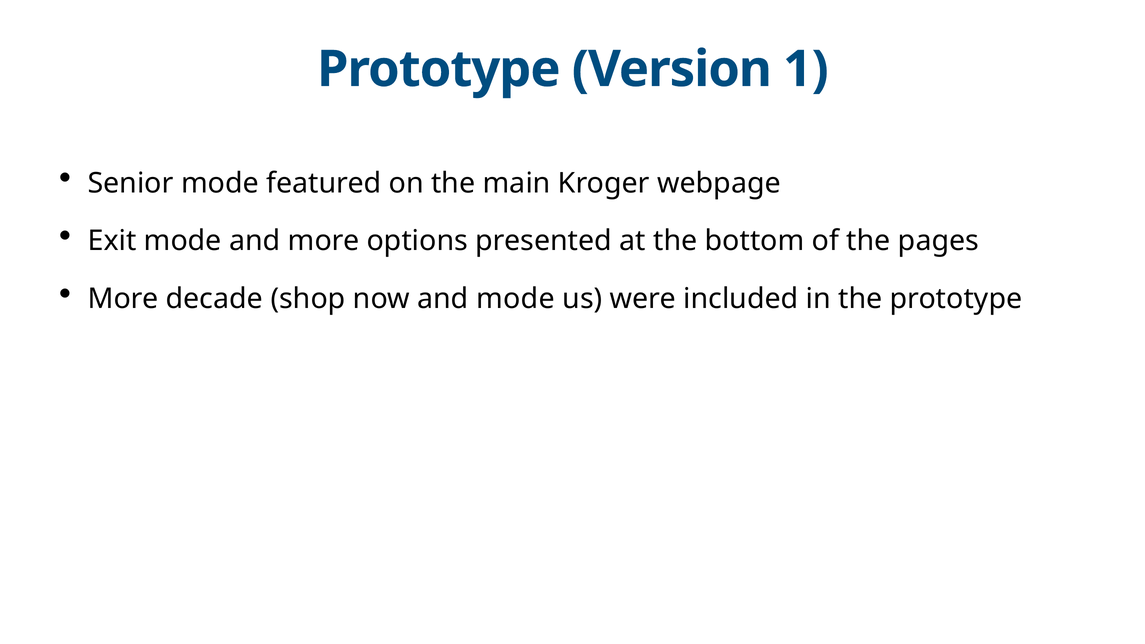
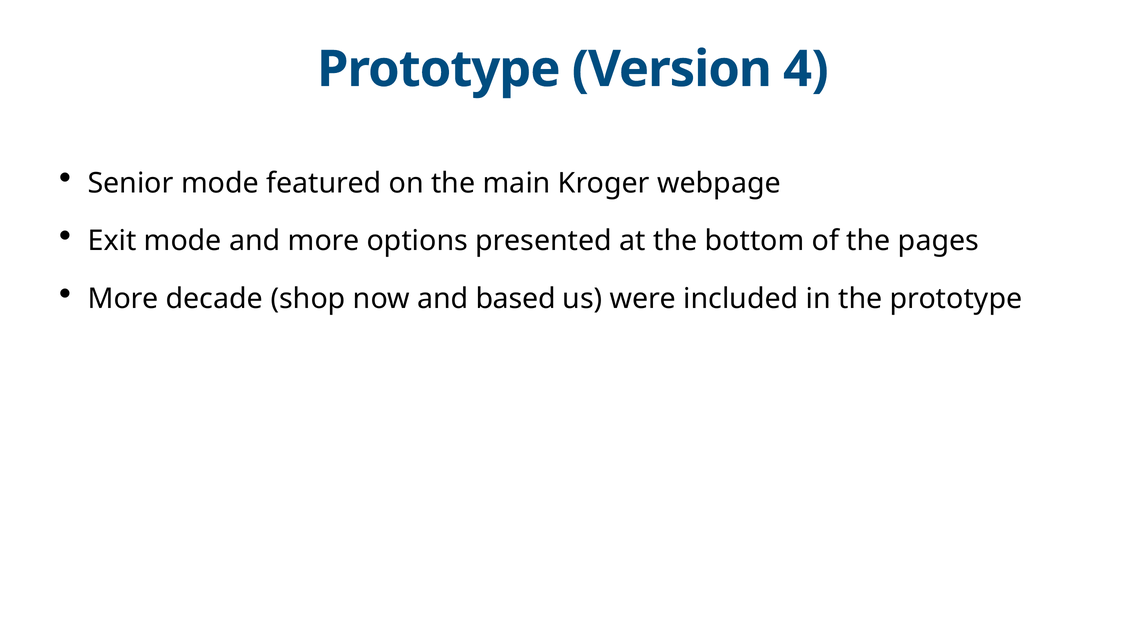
1: 1 -> 4 (806, 69)
and mode: mode -> based (516, 299)
